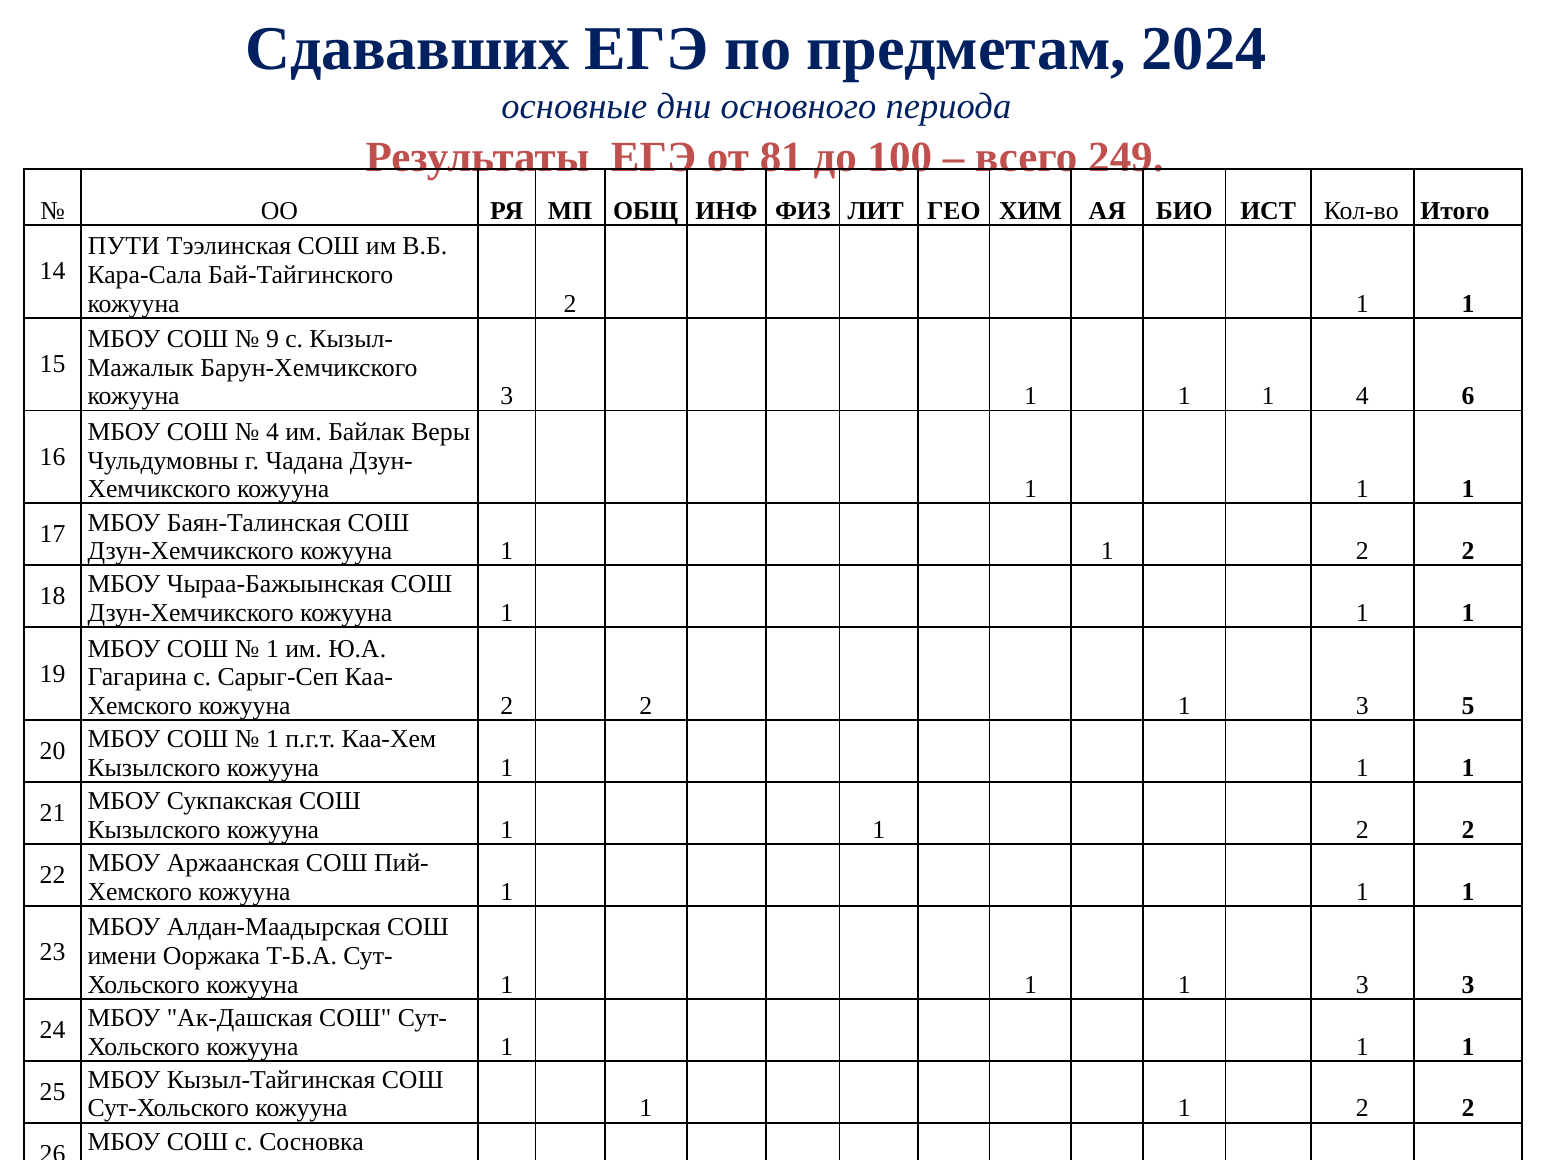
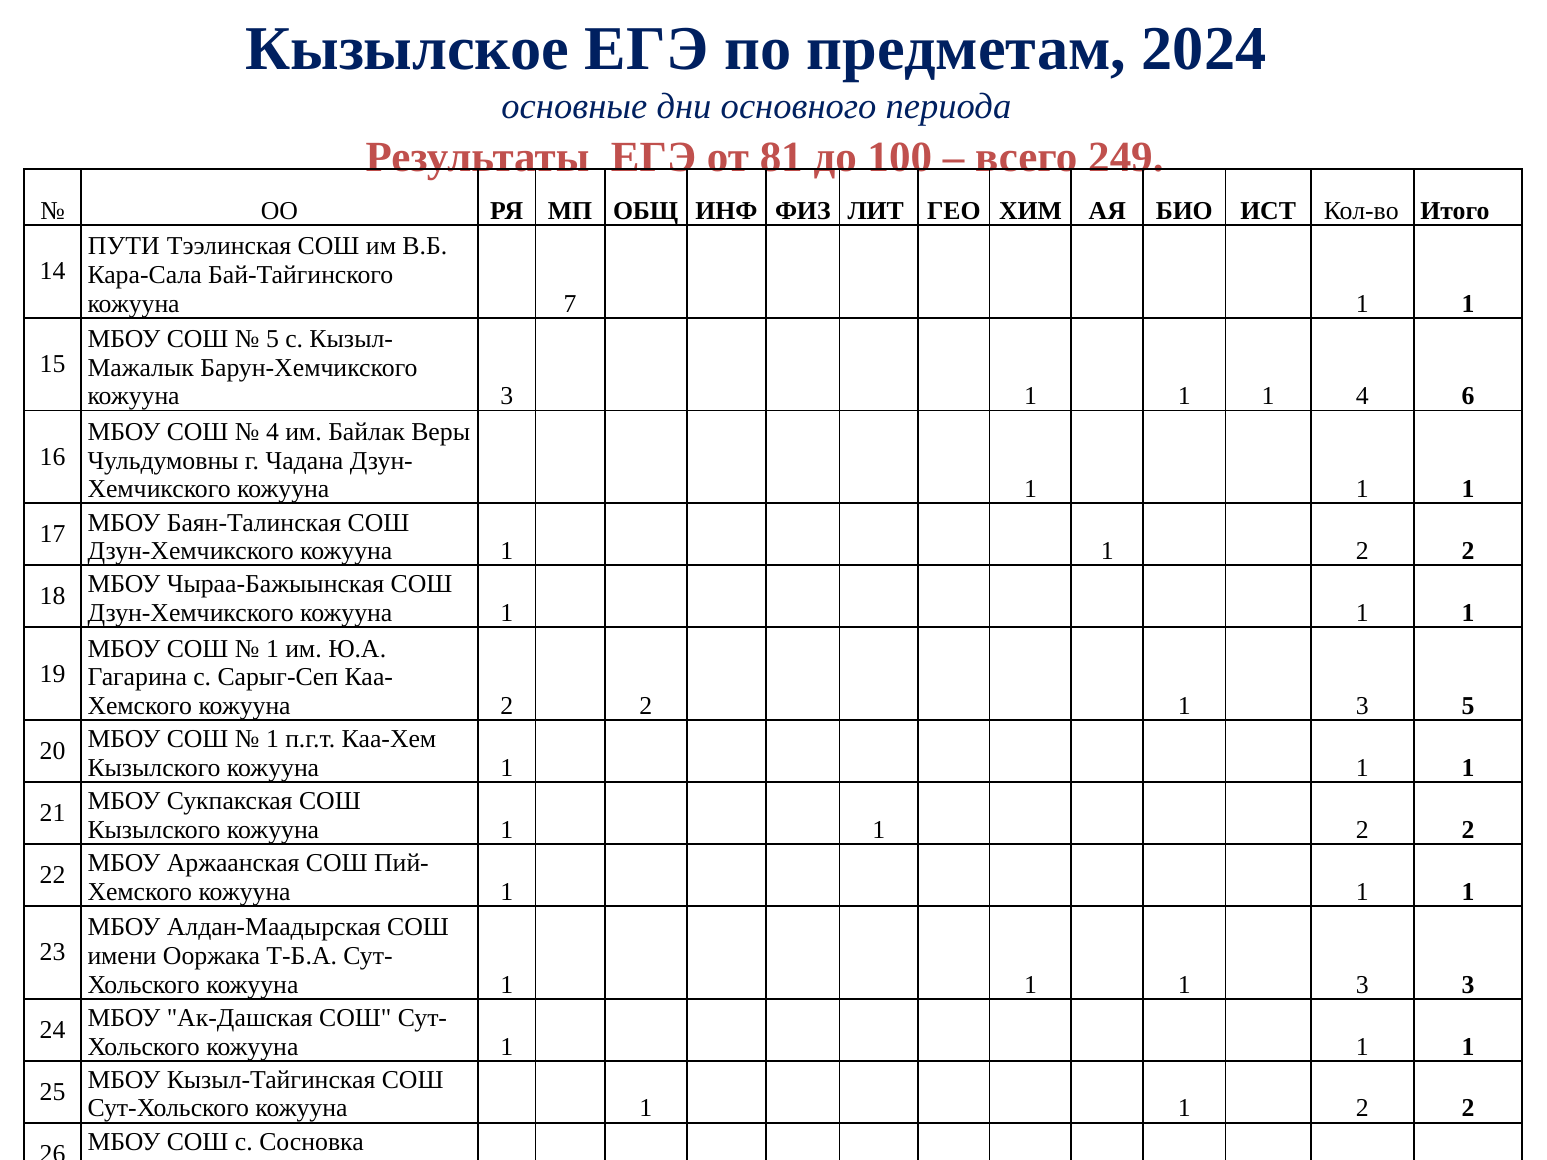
Сдававших: Сдававших -> Кызылское (407, 49)
2: 2 -> 7 (570, 304)
9: 9 -> 5 (272, 339)
